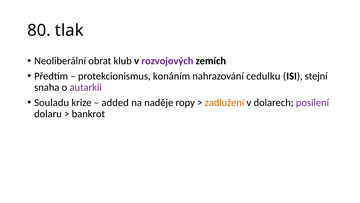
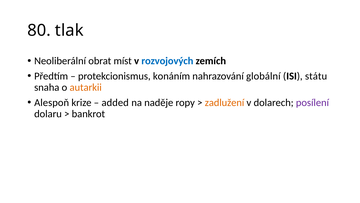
klub: klub -> míst (123, 61)
rozvojových colour: purple -> blue (167, 61)
cedulku: cedulku -> globální (263, 76)
stejní: stejní -> státu (316, 76)
autarkii colour: purple -> orange (86, 87)
Souladu: Souladu -> Alespoň (52, 102)
